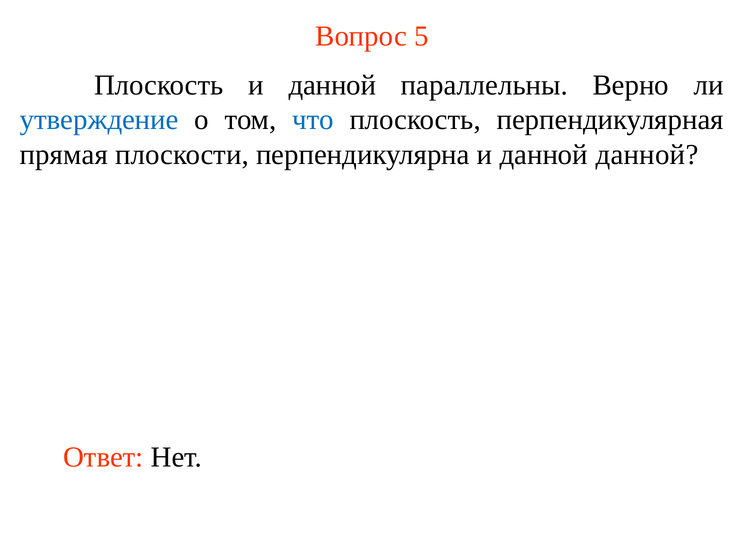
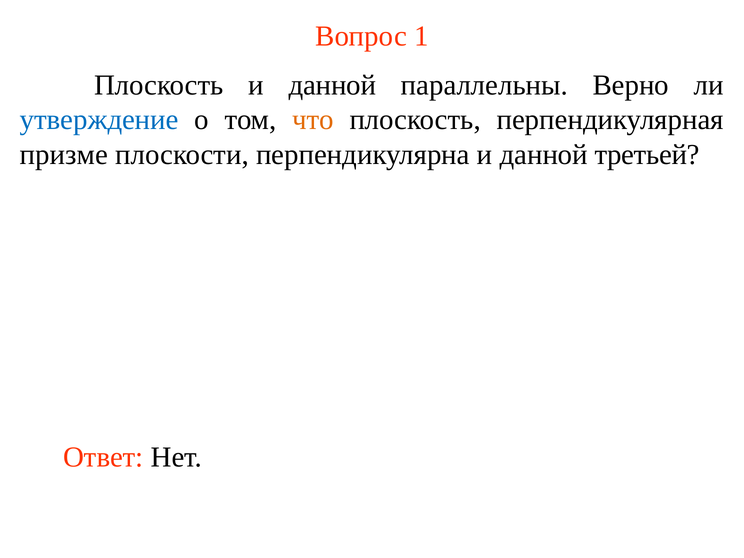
5: 5 -> 1 (421, 36)
что colour: blue -> orange (313, 120)
прямая: прямая -> призме (64, 155)
данной данной: данной -> третьей (647, 155)
